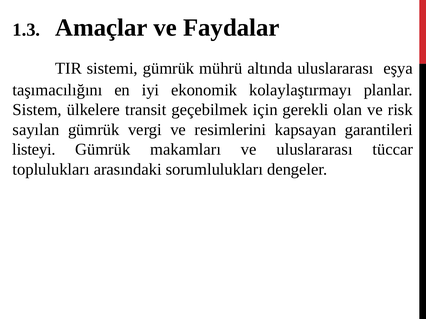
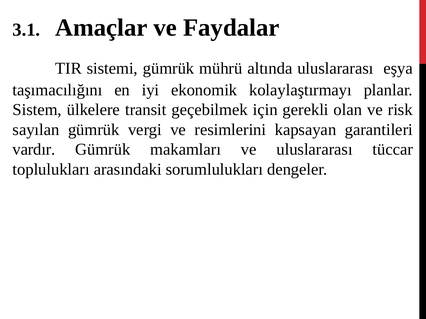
1.3: 1.3 -> 3.1 (26, 30)
listeyi: listeyi -> vardır (34, 150)
